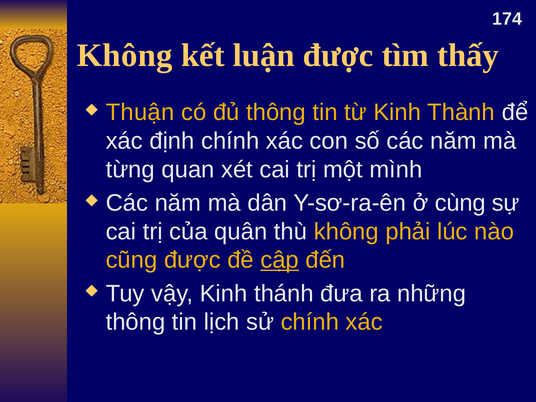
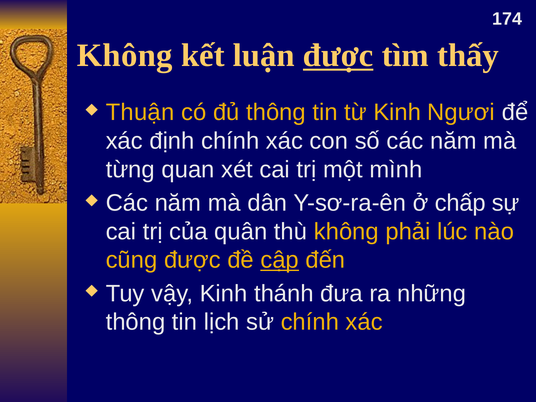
được underline: none -> present (338, 56)
Thành: Thành -> Ngươi (461, 112)
cùng: cùng -> chấp (460, 203)
